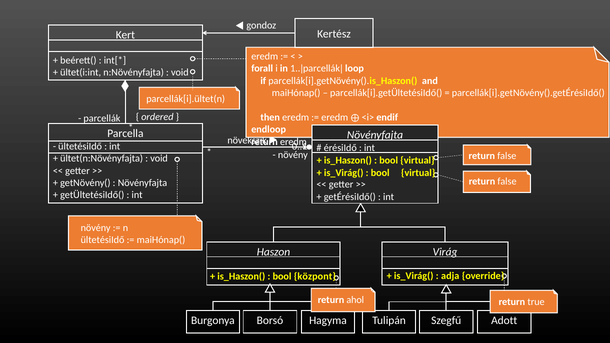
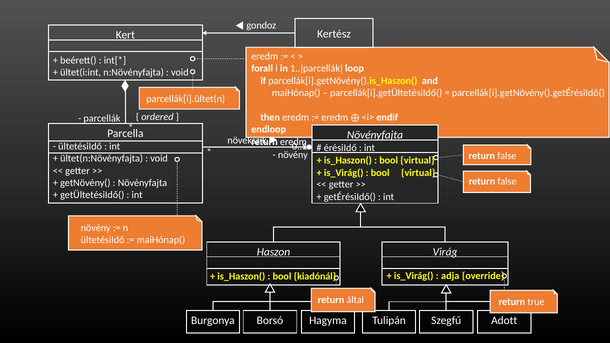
központ: központ -> kiadónál (315, 277)
ahol: ahol -> által (355, 300)
